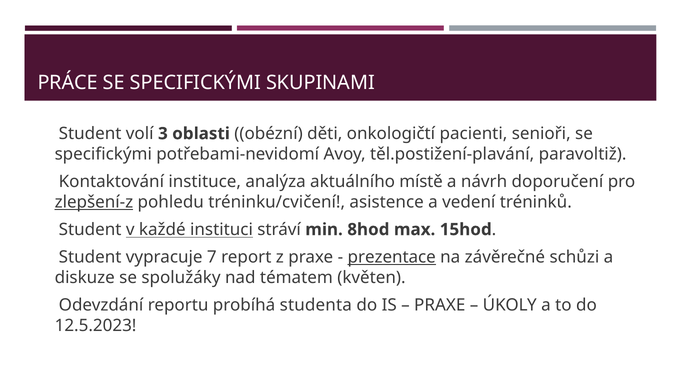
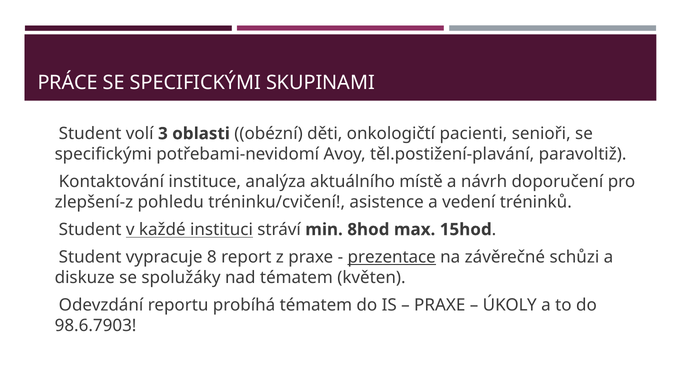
zlepšení-z underline: present -> none (94, 202)
7: 7 -> 8 (212, 257)
probíhá studenta: studenta -> tématem (316, 305)
12.5.2023: 12.5.2023 -> 98.6.7903 (96, 325)
